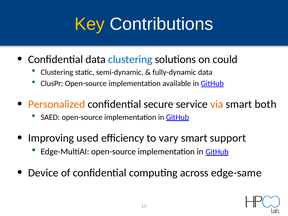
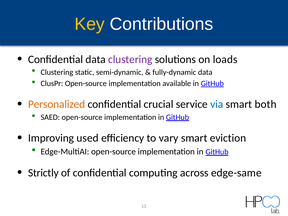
clustering colour: blue -> purple (130, 59)
could: could -> loads (225, 59)
secure: secure -> crucial (159, 104)
via colour: orange -> blue (217, 104)
support: support -> eviction (228, 138)
Device: Device -> Strictly (43, 173)
